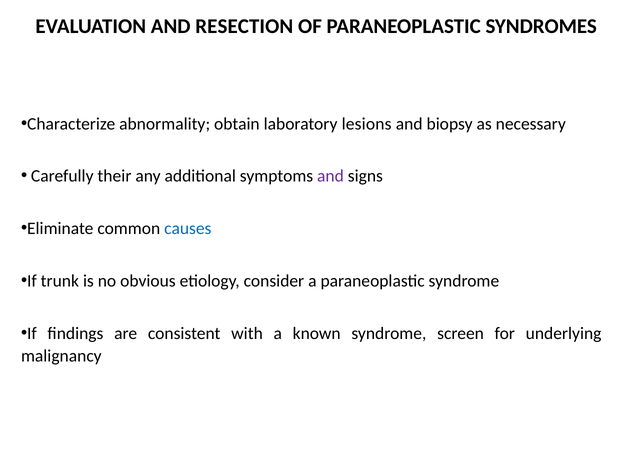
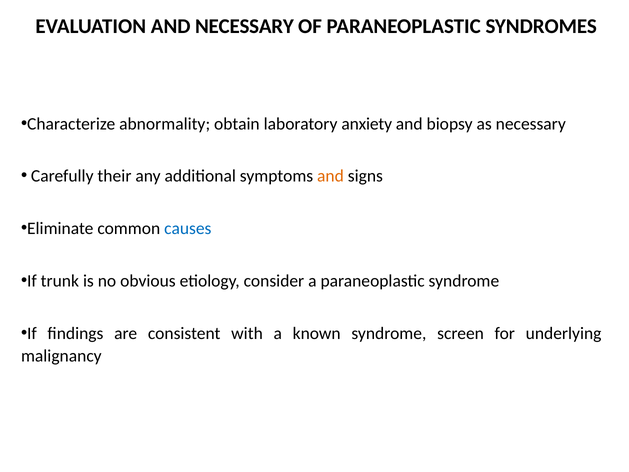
AND RESECTION: RESECTION -> NECESSARY (244, 26)
lesions: lesions -> anxiety (367, 124)
and colour: purple -> orange (330, 176)
